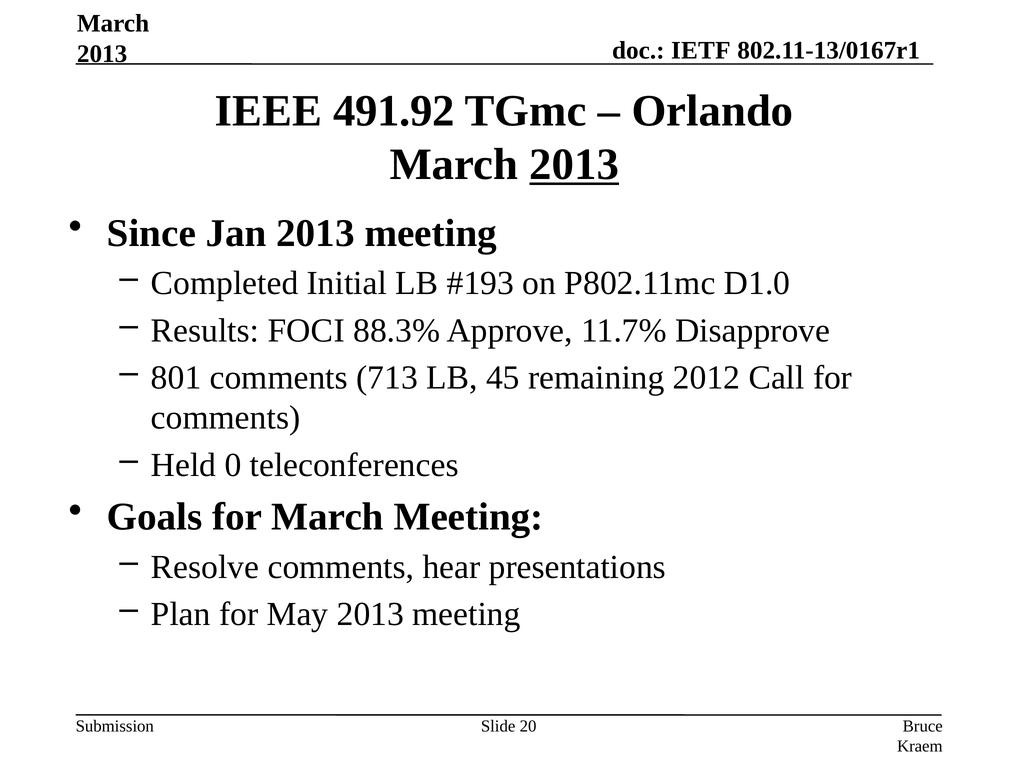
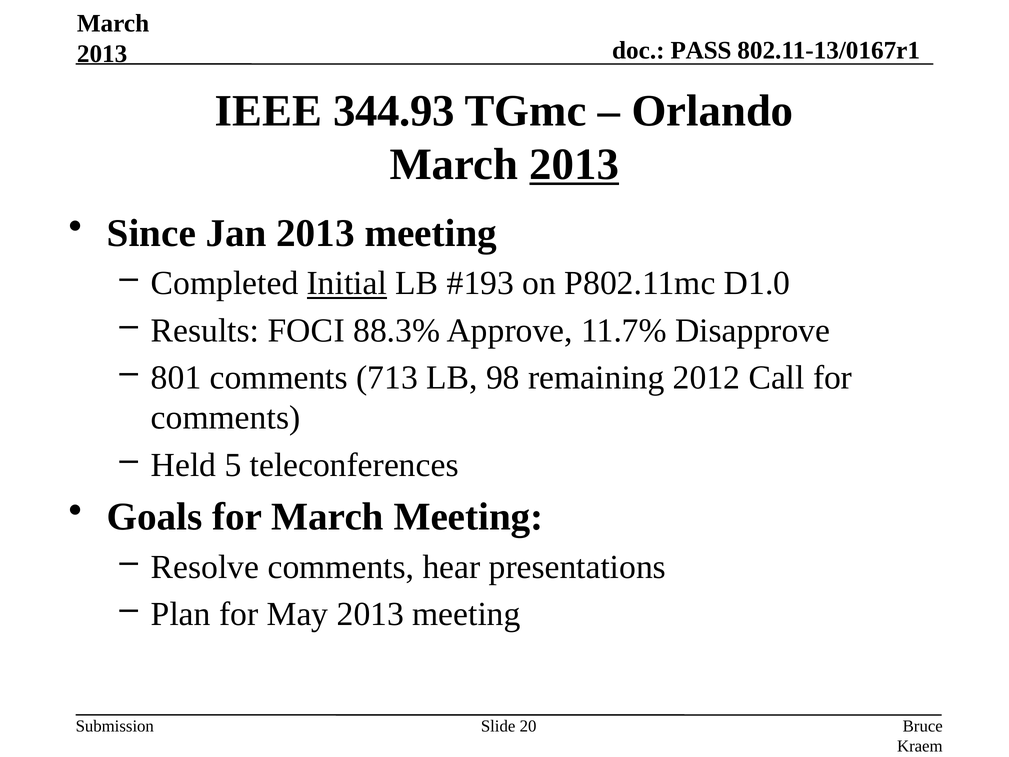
IETF: IETF -> PASS (701, 51)
491.92: 491.92 -> 344.93 (394, 111)
Initial underline: none -> present (347, 283)
45: 45 -> 98 (503, 377)
0: 0 -> 5 (233, 465)
